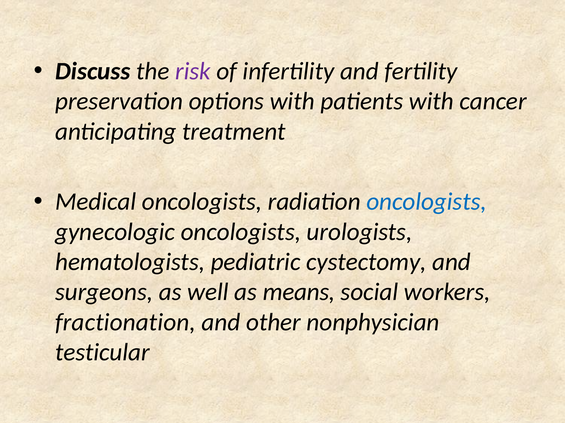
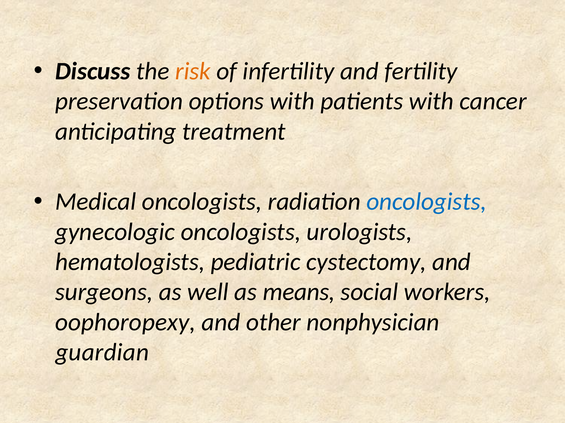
risk colour: purple -> orange (193, 71)
fractionation: fractionation -> oophoropexy (125, 323)
testicular: testicular -> guardian (102, 353)
